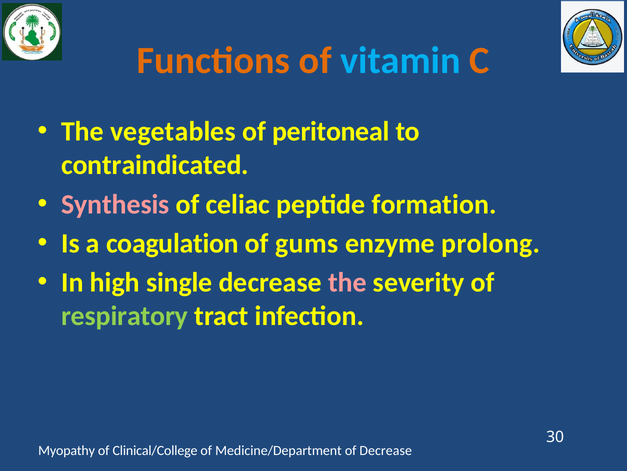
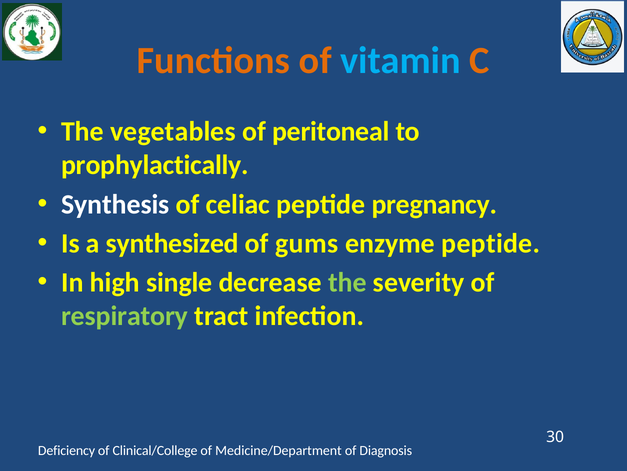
contraindicated: contraindicated -> prophylactically (155, 165)
Synthesis colour: pink -> white (115, 204)
formation: formation -> pregnancy (434, 204)
coagulation: coagulation -> synthesized (172, 243)
enzyme prolong: prolong -> peptide (491, 243)
the colour: pink -> light green (347, 282)
Myopathy: Myopathy -> Deficiency (67, 450)
of Decrease: Decrease -> Diagnosis (386, 450)
